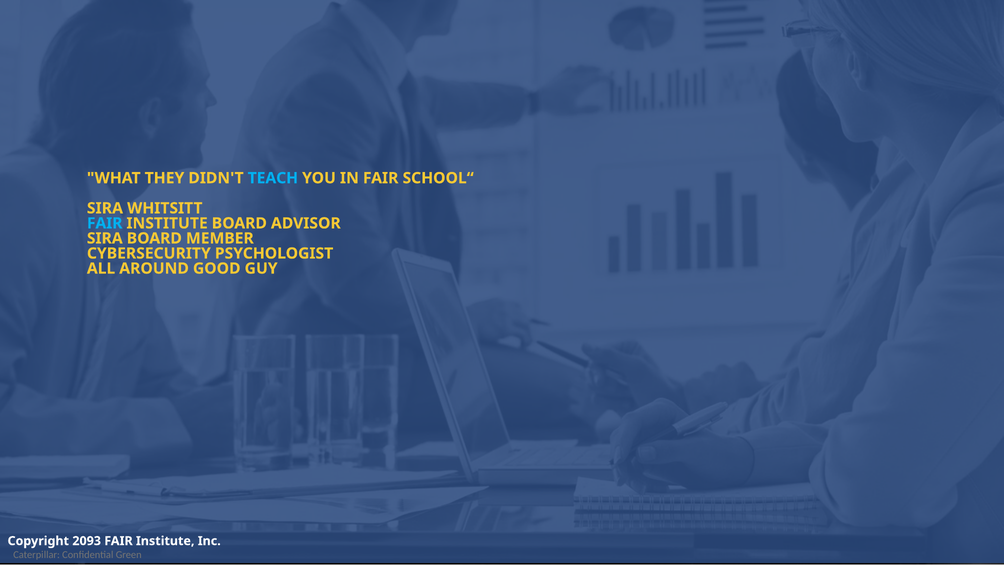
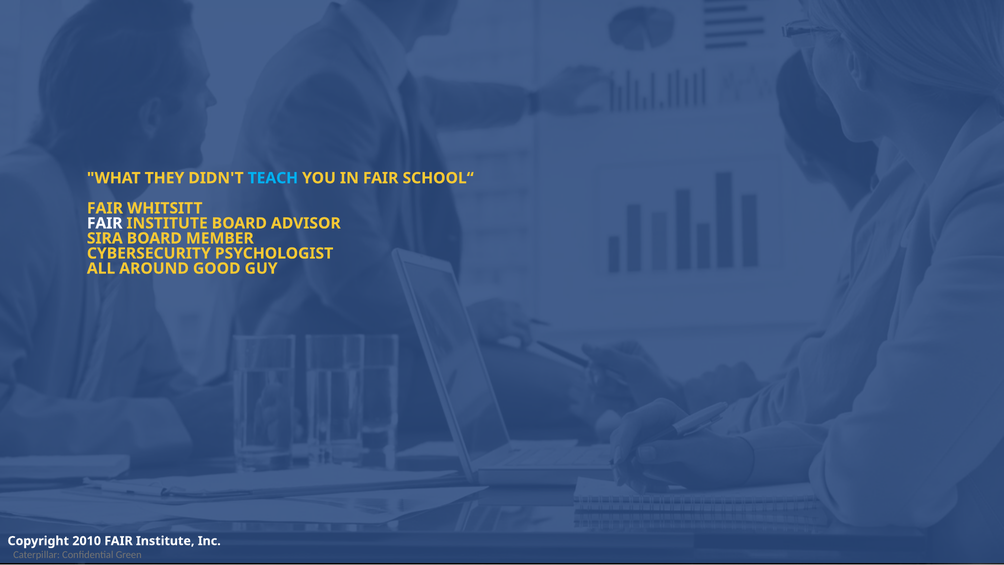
SIRA: SIRA -> FAIR (105, 208)
FAIR colour: light blue -> white (105, 223)
2093: 2093 -> 2010 (87, 541)
